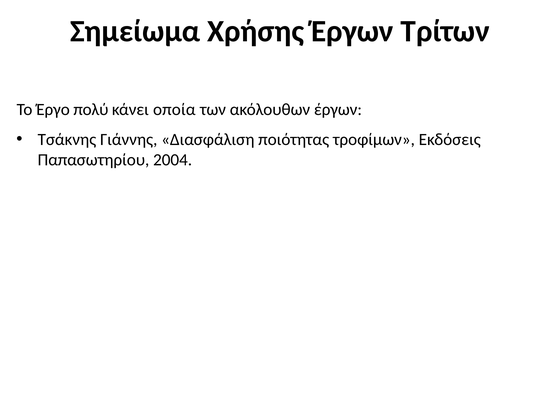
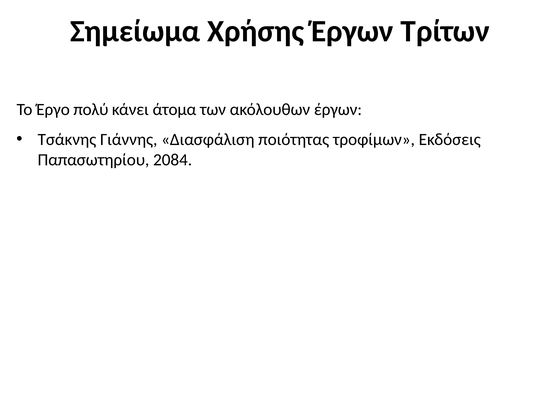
οποία: οποία -> άτομα (174, 110)
2004: 2004 -> 2084 (173, 160)
